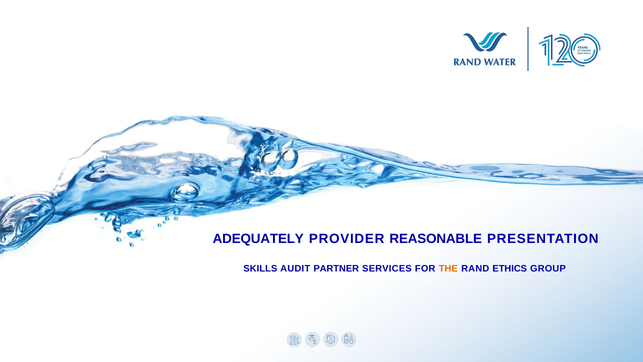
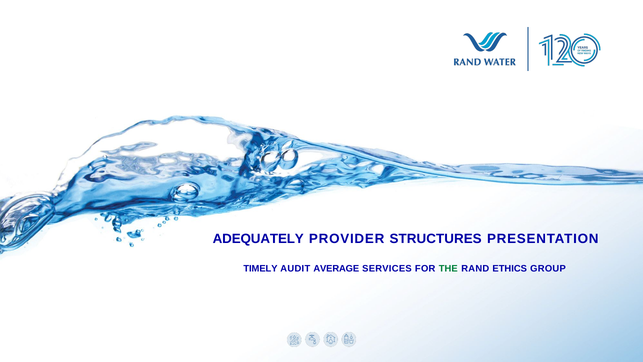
REASONABLE: REASONABLE -> STRUCTURES (436, 238)
SKILLS: SKILLS -> TIMELY (260, 269)
PARTNER: PARTNER -> AVERAGE (336, 269)
THE colour: orange -> green (448, 269)
